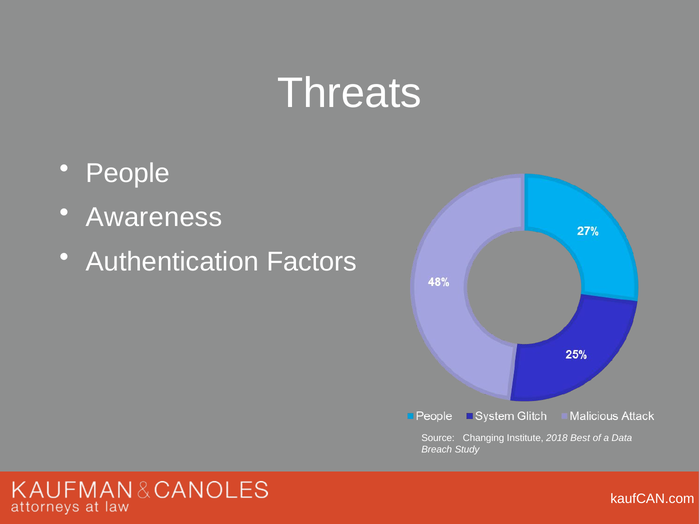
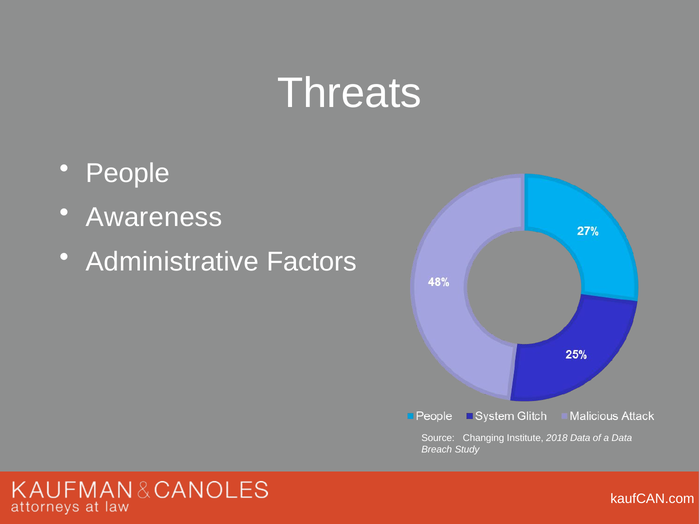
Authentication: Authentication -> Administrative (172, 262)
2018 Best: Best -> Data (580, 438)
